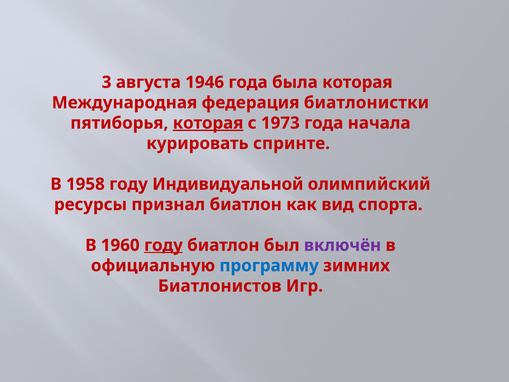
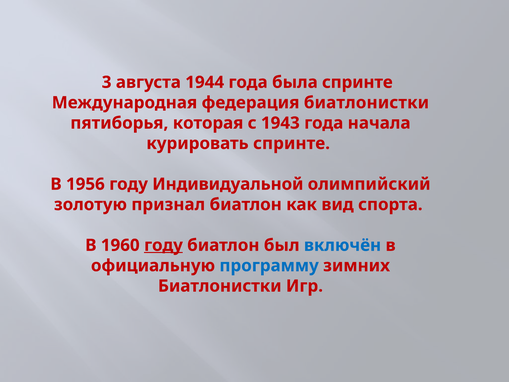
1946: 1946 -> 1944 (205, 82)
была которая: которая -> спринте (357, 82)
которая underline: present -> none (208, 123)
1973: 1973 -> 1943 (280, 123)
1958: 1958 -> 1956 (85, 184)
ресурсы: ресурсы -> золотую (90, 204)
включён colour: purple -> blue (343, 245)
Биатлонистов: Биатлонистов -> Биатлонистки (220, 286)
